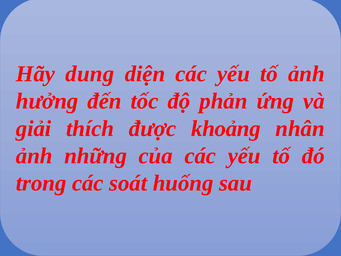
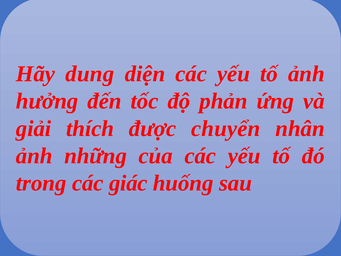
khoảng: khoảng -> chuyển (226, 128)
soát: soát -> giác (128, 183)
